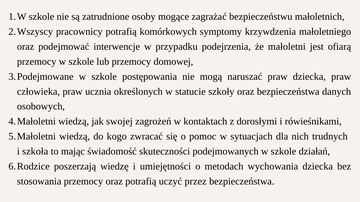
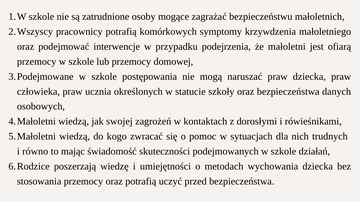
szkoła: szkoła -> równo (35, 152)
przez: przez -> przed (196, 182)
